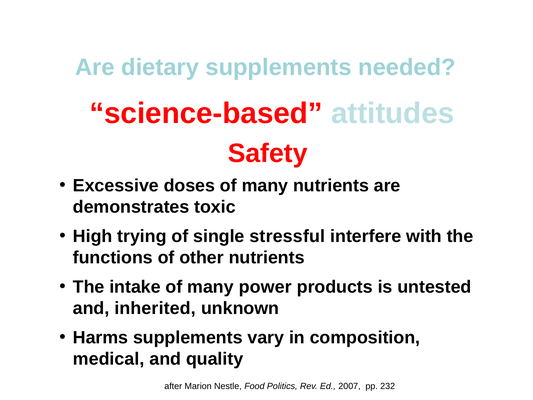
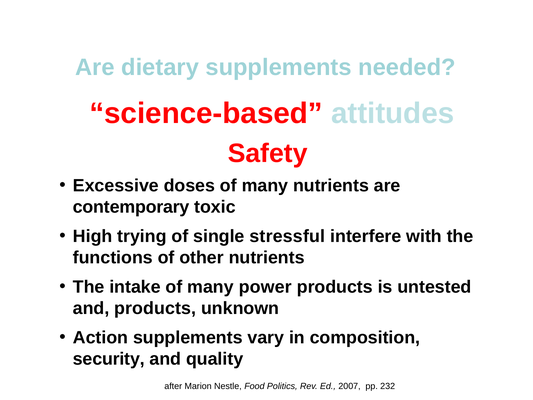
demonstrates: demonstrates -> contemporary (131, 207)
and inherited: inherited -> products (155, 308)
Harms: Harms -> Action (101, 337)
medical: medical -> security (109, 359)
